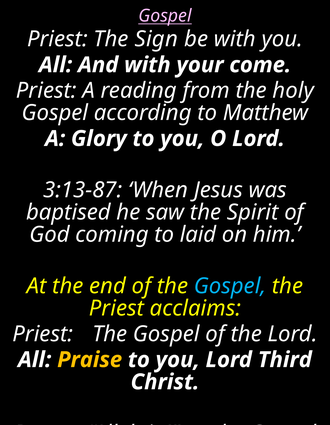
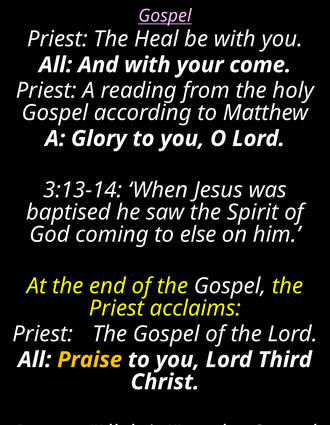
Sign: Sign -> Heal (156, 39)
3:13-87: 3:13-87 -> 3:13-14 (83, 190)
laid: laid -> else (198, 234)
Gospel colour: light blue -> white (230, 286)
